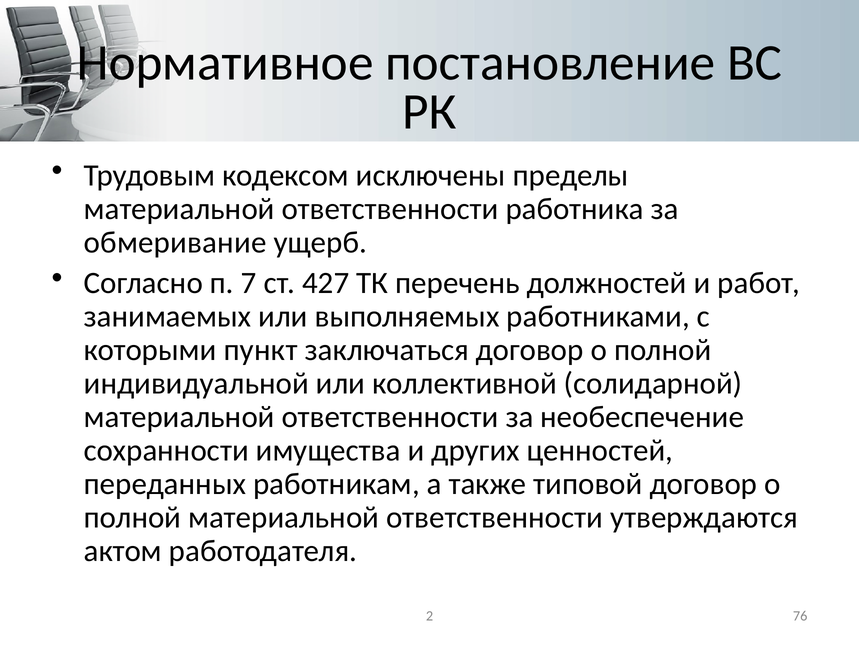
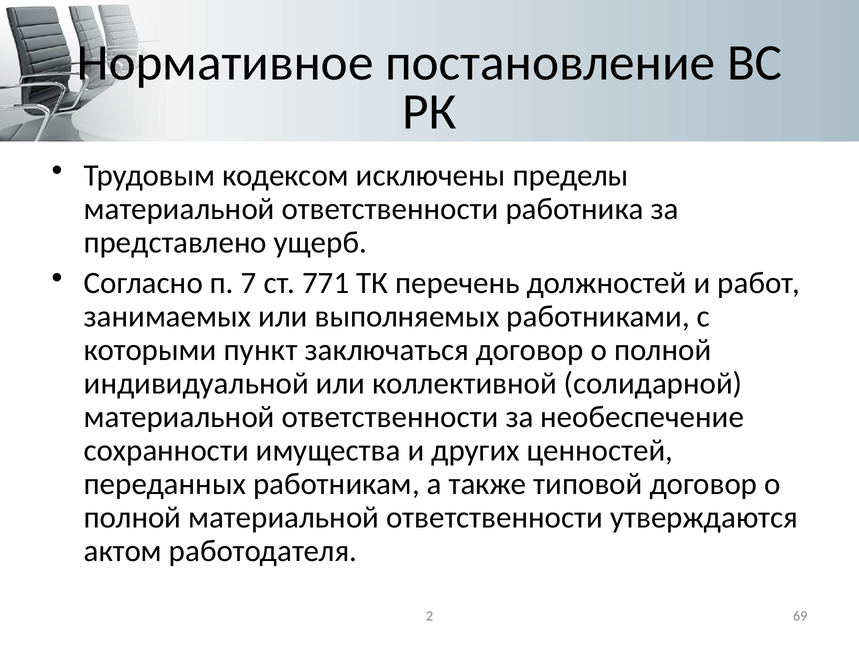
обмеривание: обмеривание -> представлено (175, 242)
427: 427 -> 771 (326, 283)
76: 76 -> 69 (800, 615)
